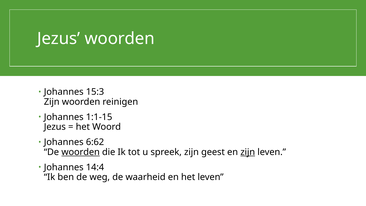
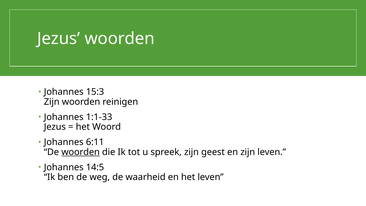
1:1-15: 1:1-15 -> 1:1-33 (99, 117)
6:62: 6:62 -> 6:11 (95, 142)
zijn underline: present -> none (248, 152)
14:4: 14:4 -> 14:5 (95, 167)
